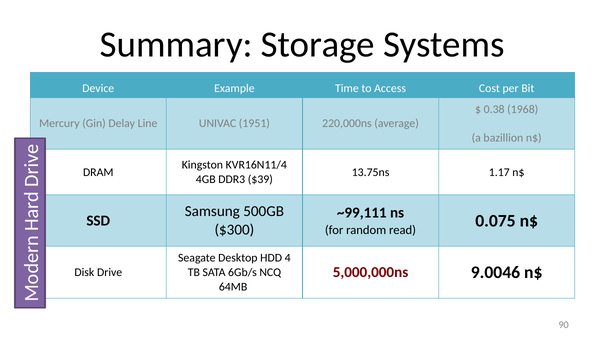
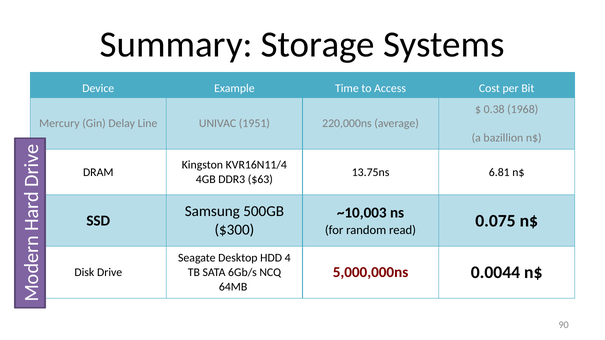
1.17: 1.17 -> 6.81 (499, 172)
$39: $39 -> $63 (260, 179)
~99,111: ~99,111 -> ~10,003 (362, 213)
9.0046: 9.0046 -> 0.0044 (495, 273)
